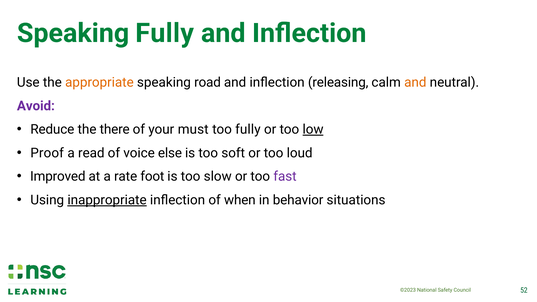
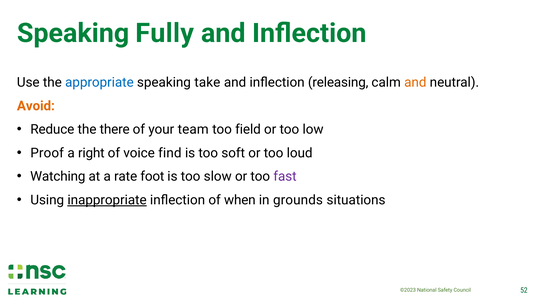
appropriate colour: orange -> blue (99, 82)
road: road -> take (207, 82)
Avoid colour: purple -> orange (36, 106)
must: must -> team (193, 129)
too fully: fully -> field (248, 129)
low underline: present -> none (313, 129)
read: read -> right (91, 153)
else: else -> find (170, 153)
Improved: Improved -> Watching (58, 177)
behavior: behavior -> grounds (298, 200)
